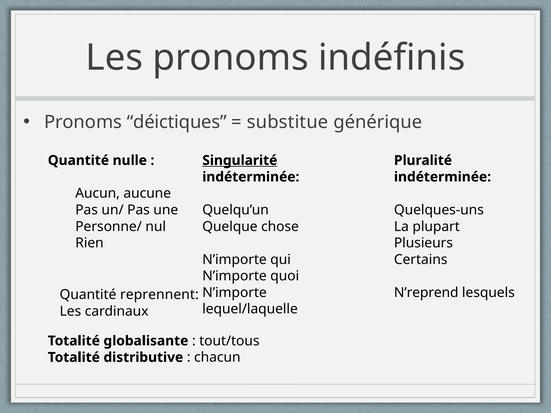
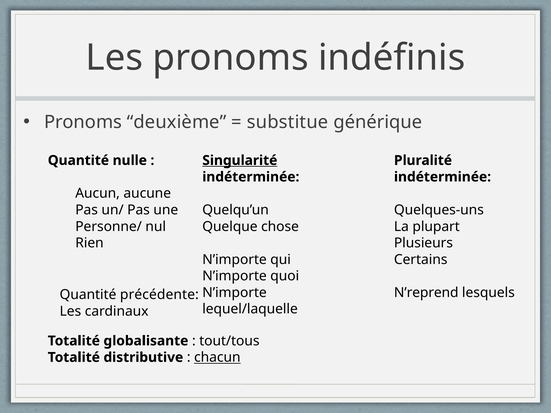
déictiques: déictiques -> deuxième (177, 122)
reprennent: reprennent -> précédente (159, 295)
chacun underline: none -> present (217, 358)
